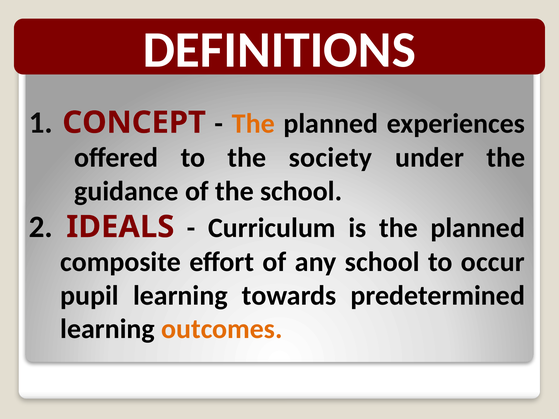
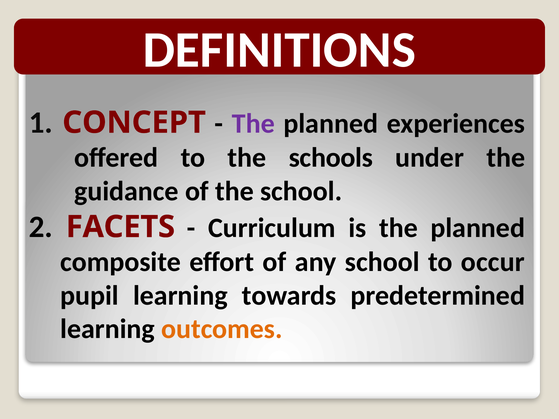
The colour: orange -> purple (253, 124)
society: society -> schools (331, 158)
IDEALS: IDEALS -> FACETS (120, 227)
